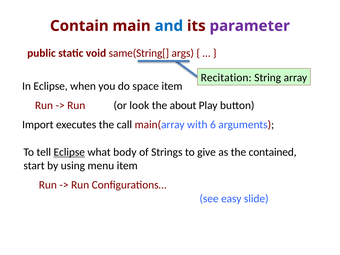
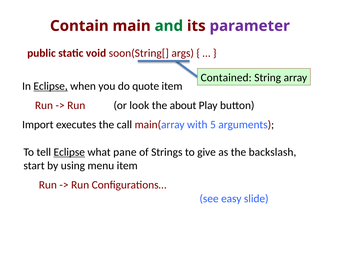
and colour: blue -> green (169, 26)
same(String[: same(String[ -> soon(String[ (139, 53)
Recitation: Recitation -> Contained (226, 78)
Eclipse underline: none -> present (51, 86)
space: space -> quote (146, 86)
6: 6 -> 5 (213, 125)
body: body -> pane (125, 152)
contained: contained -> backslash (272, 152)
